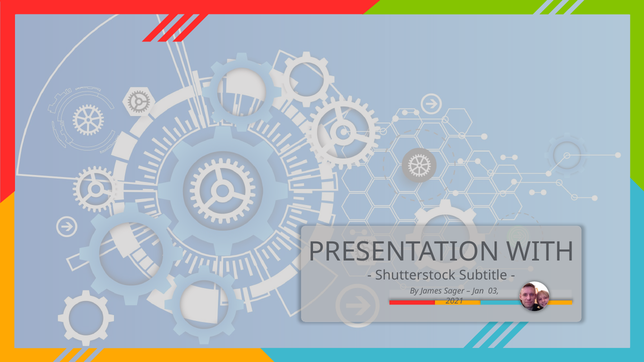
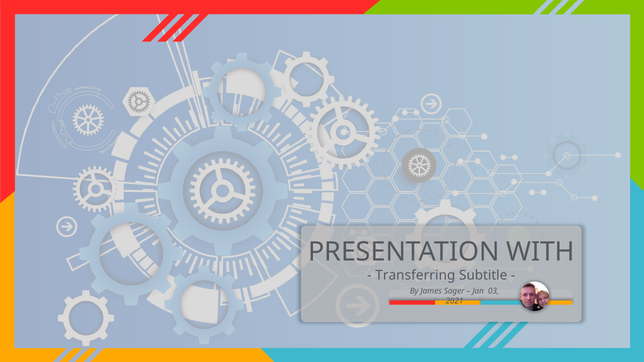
Shutterstock: Shutterstock -> Transferring (415, 275)
